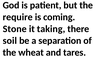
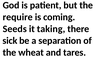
Stone: Stone -> Seeds (15, 29)
soil: soil -> sick (10, 41)
